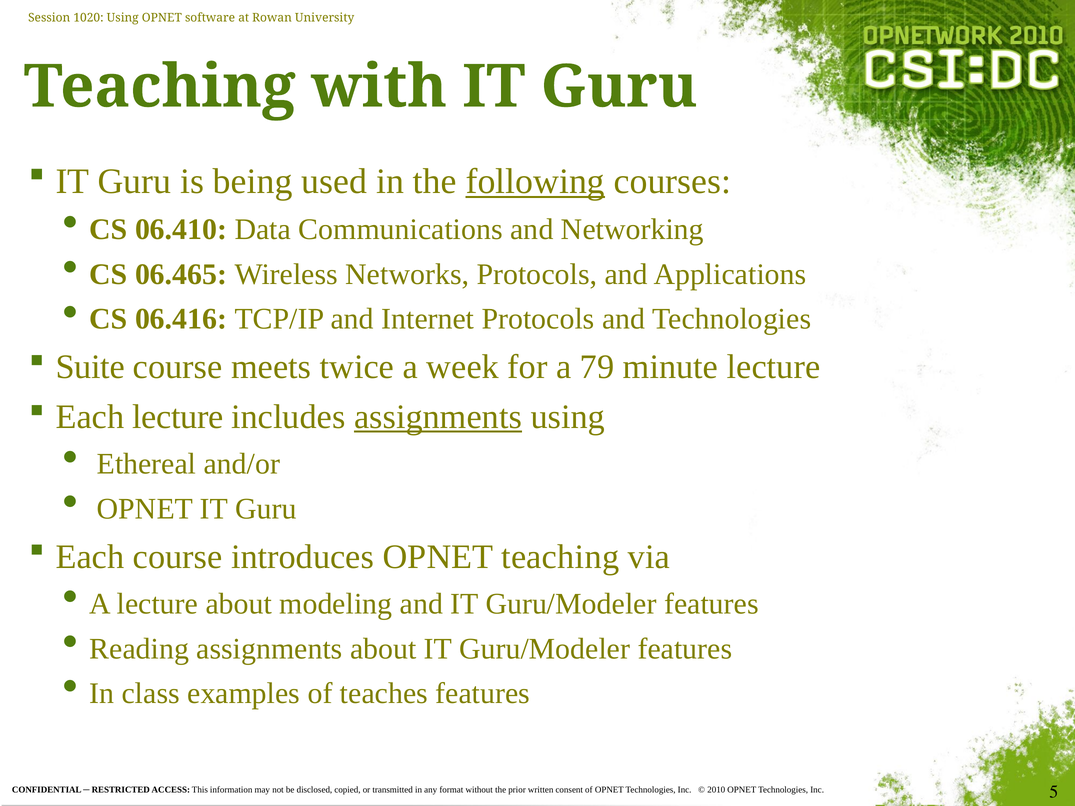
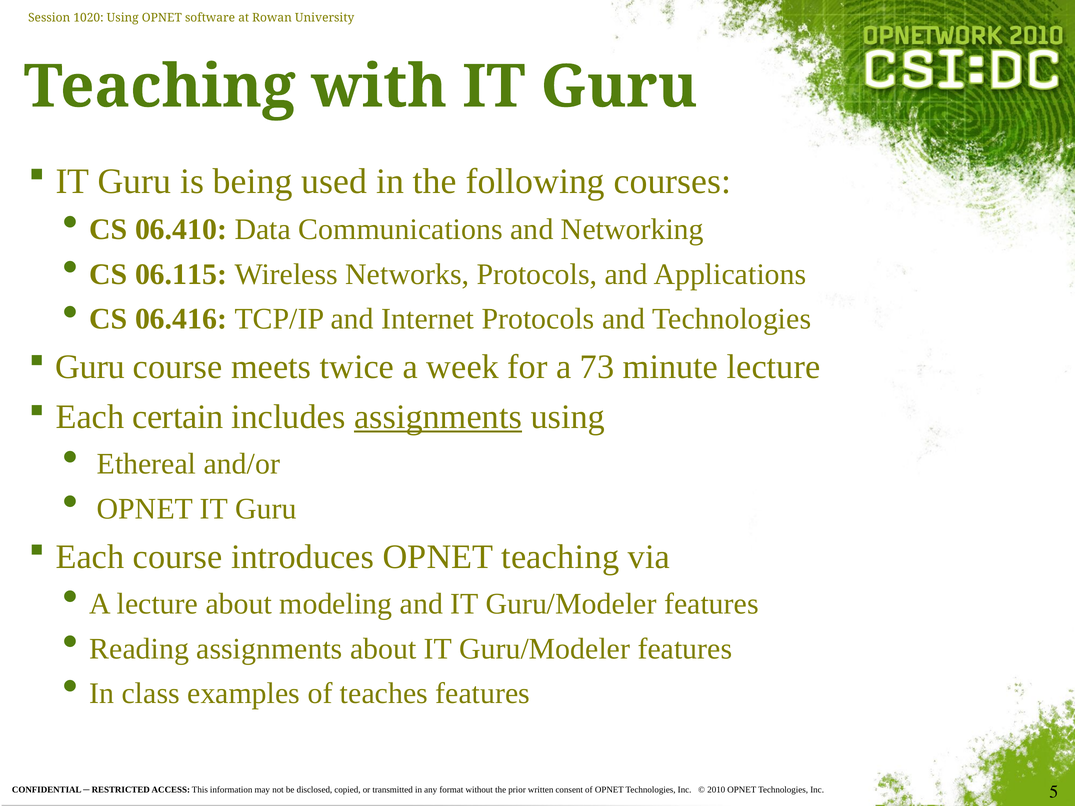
following underline: present -> none (535, 182)
06.465: 06.465 -> 06.115 (181, 274)
Suite: Suite -> Guru (90, 367)
79: 79 -> 73 (597, 367)
Each lecture: lecture -> certain (178, 417)
